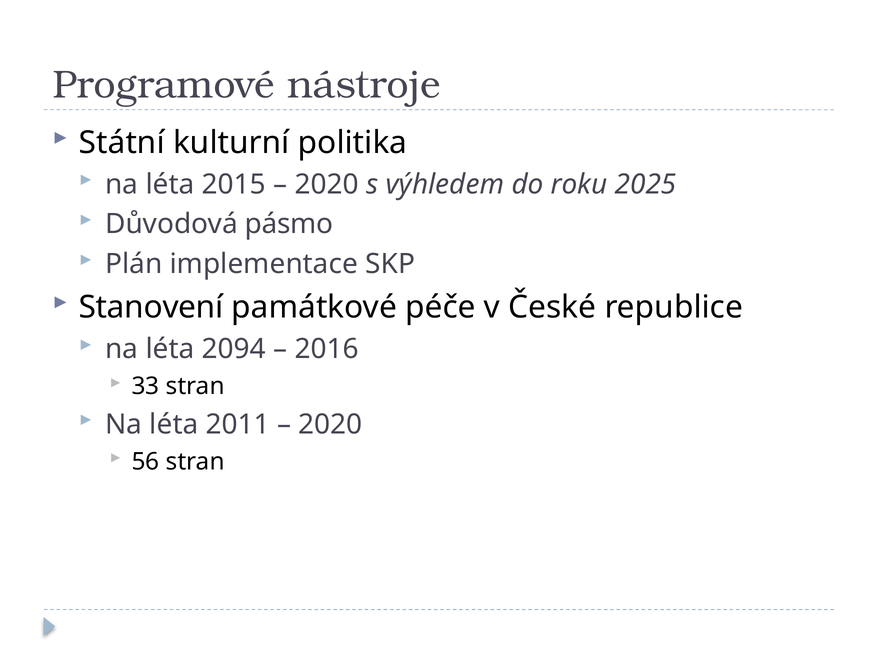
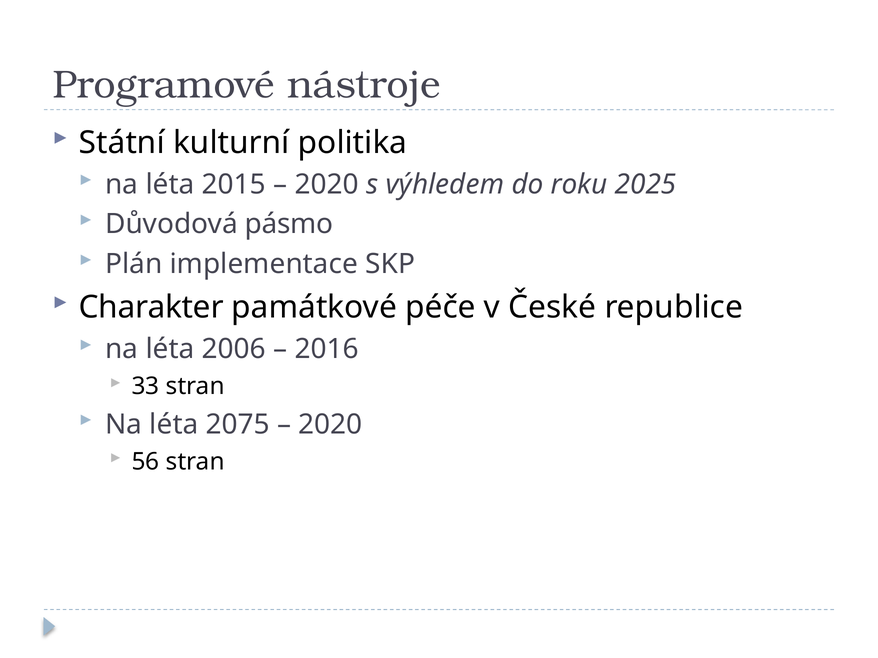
Stanovení: Stanovení -> Charakter (151, 308)
2094: 2094 -> 2006 (234, 349)
2011: 2011 -> 2075 (238, 425)
